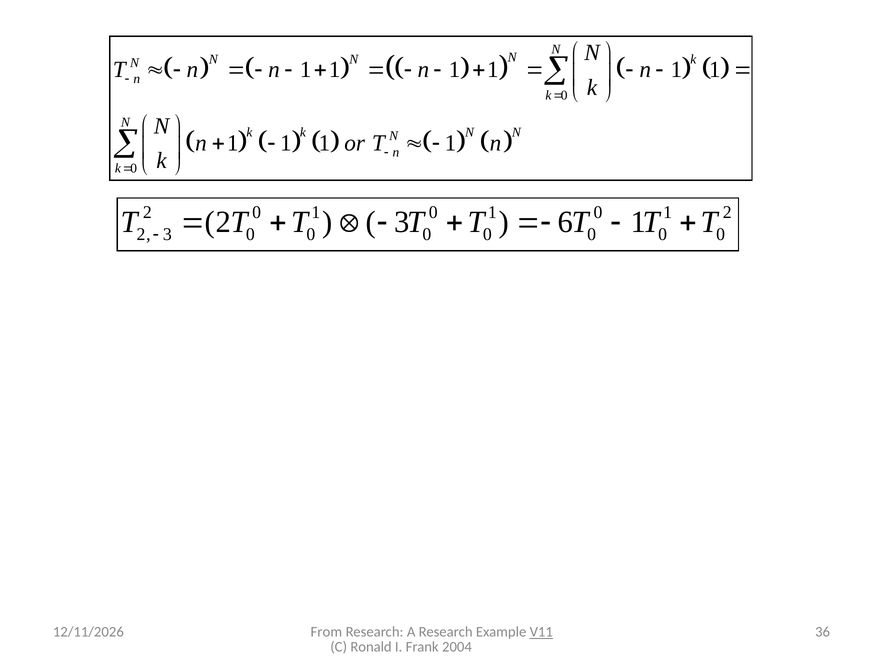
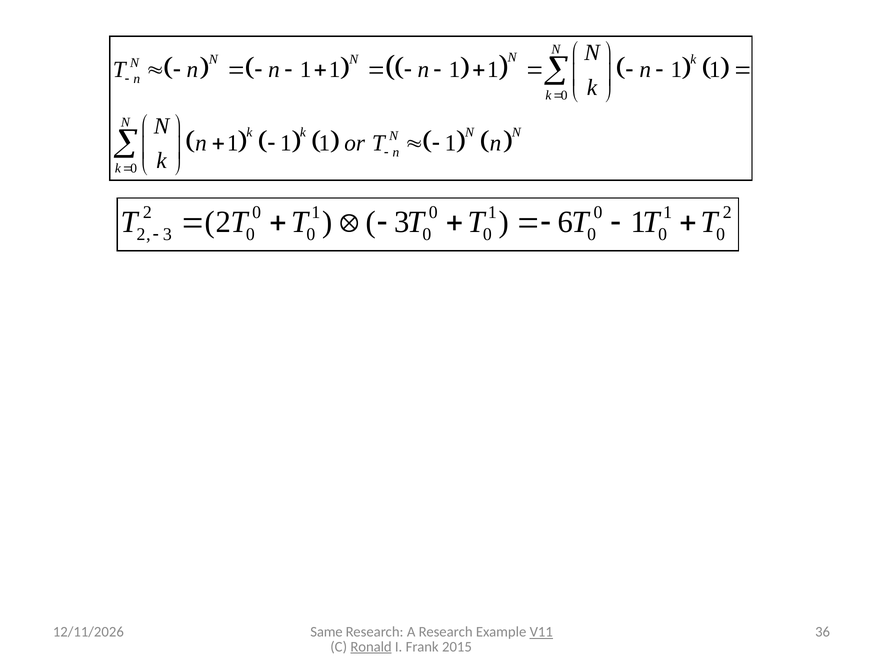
From: From -> Same (326, 632)
Ronald underline: none -> present (371, 647)
2004: 2004 -> 2015 (457, 647)
